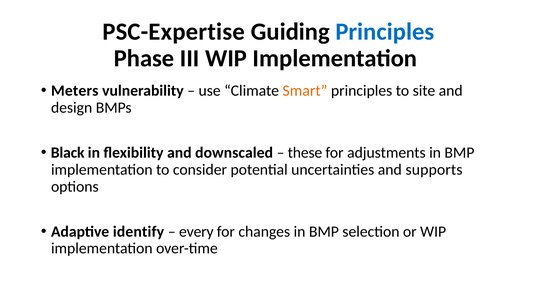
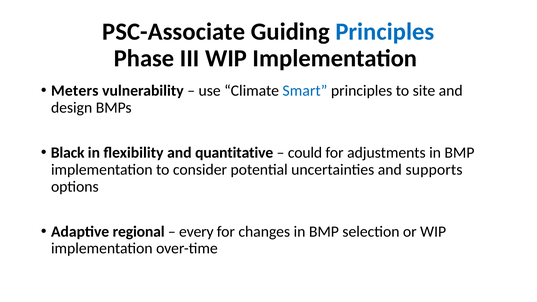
PSC-Expertise: PSC-Expertise -> PSC-Associate (174, 32)
Smart colour: orange -> blue (305, 91)
downscaled: downscaled -> quantitative (234, 153)
these: these -> could (305, 153)
identify: identify -> regional (139, 232)
